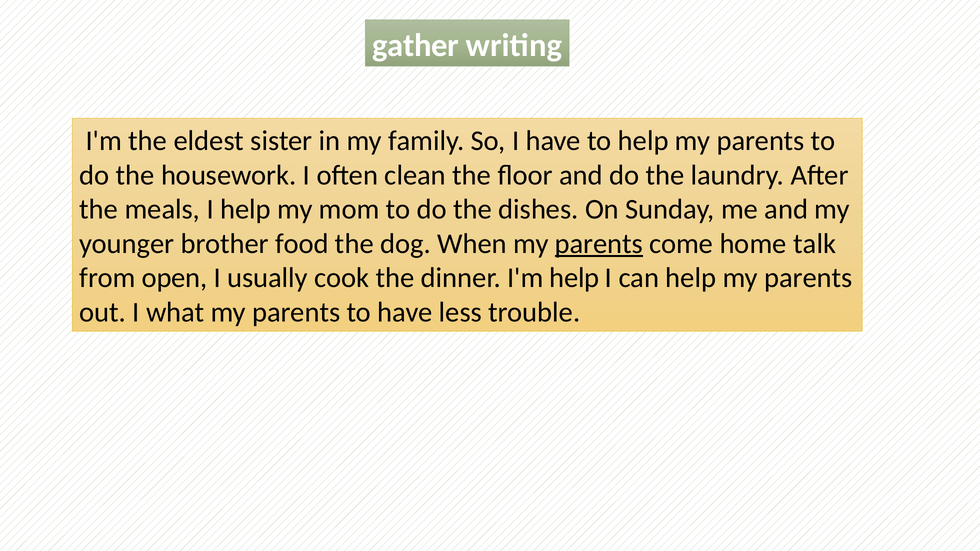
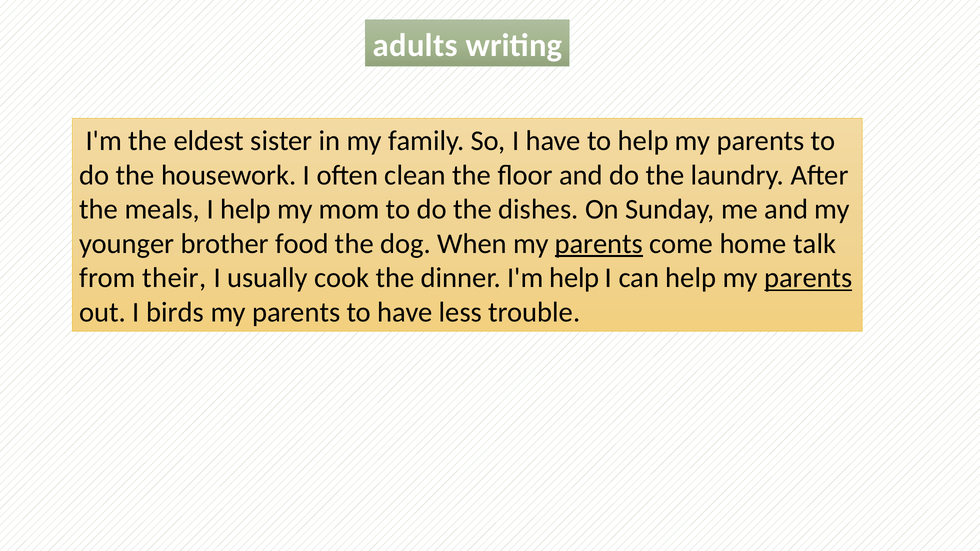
gather: gather -> adults (415, 45)
open: open -> their (174, 278)
parents underline: none -> present (808, 278)
what: what -> birds (175, 312)
